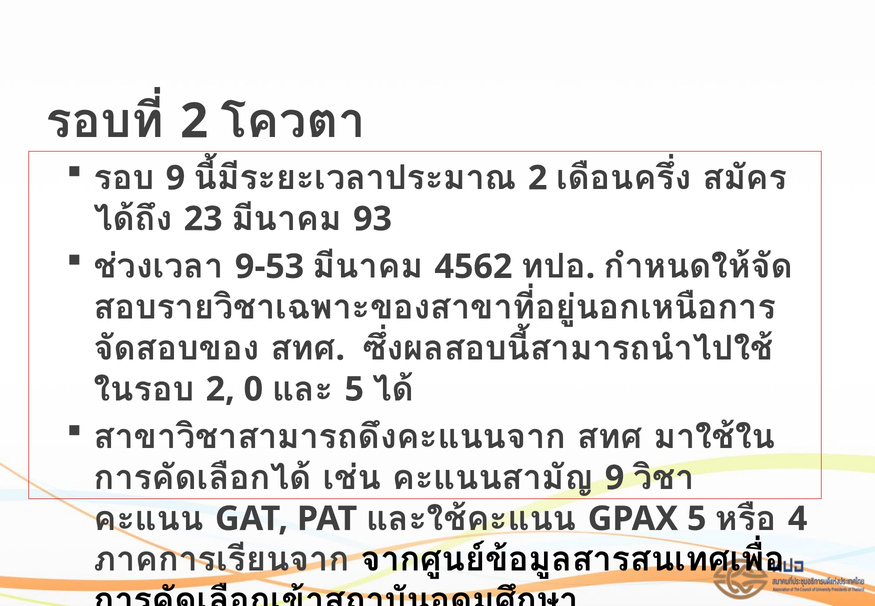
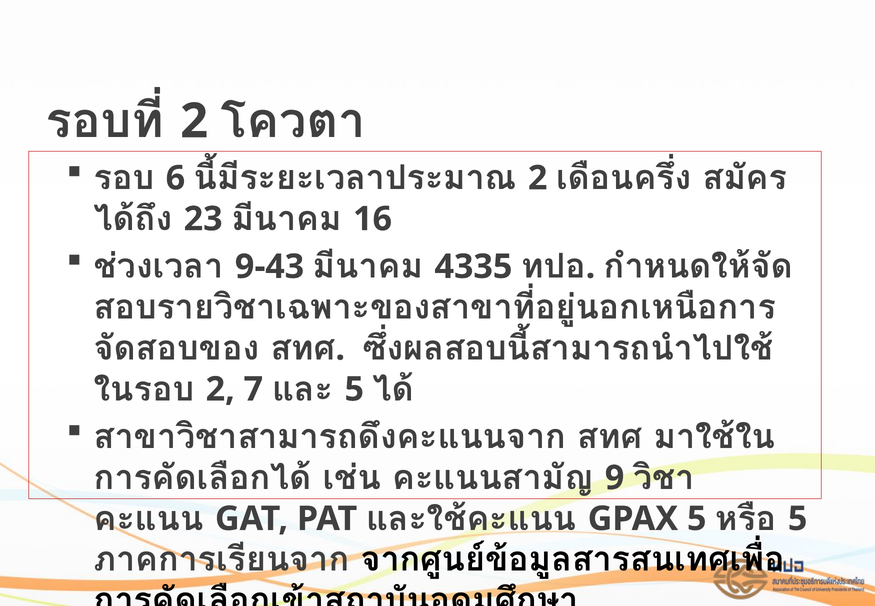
9: 9 -> 6 (175, 178)
93: 93 -> 16 (373, 219)
9-53: 9-53 -> 9-43 (270, 267)
4562: 4562 -> 4335 (473, 267)
0: 0 -> 7 (253, 389)
4: 4 -> 5 (798, 519)
